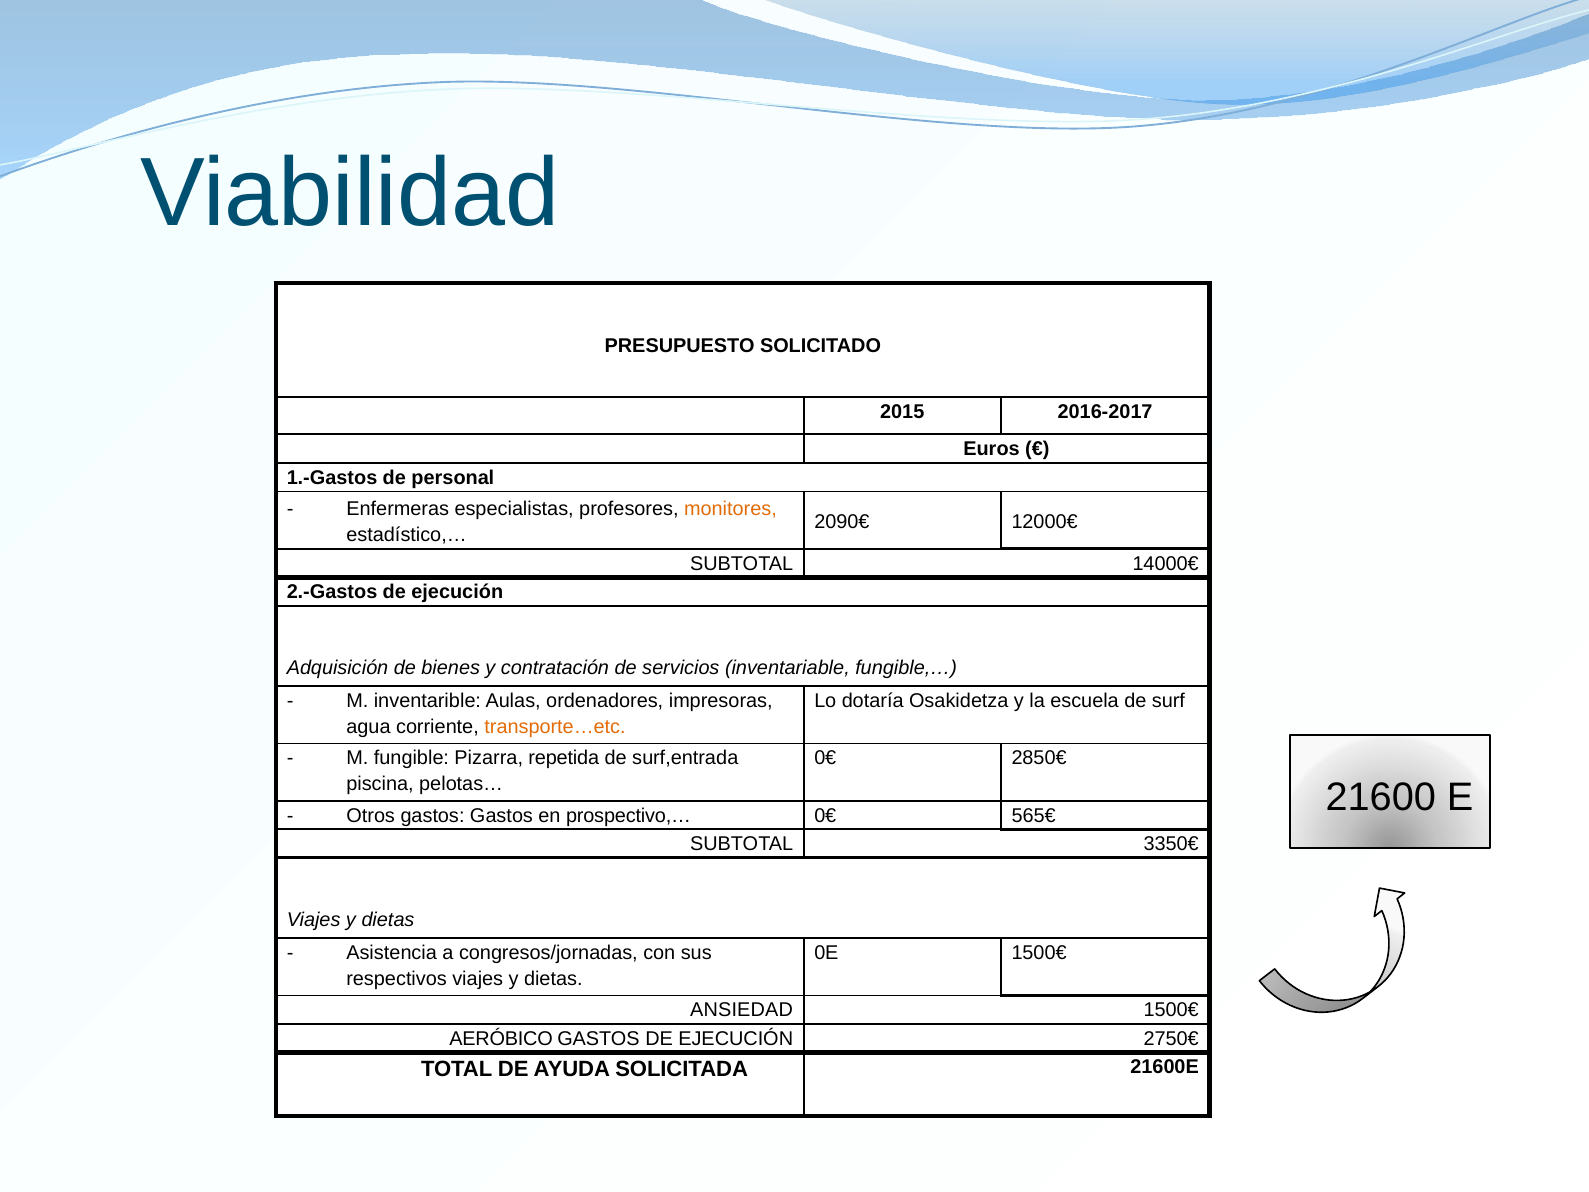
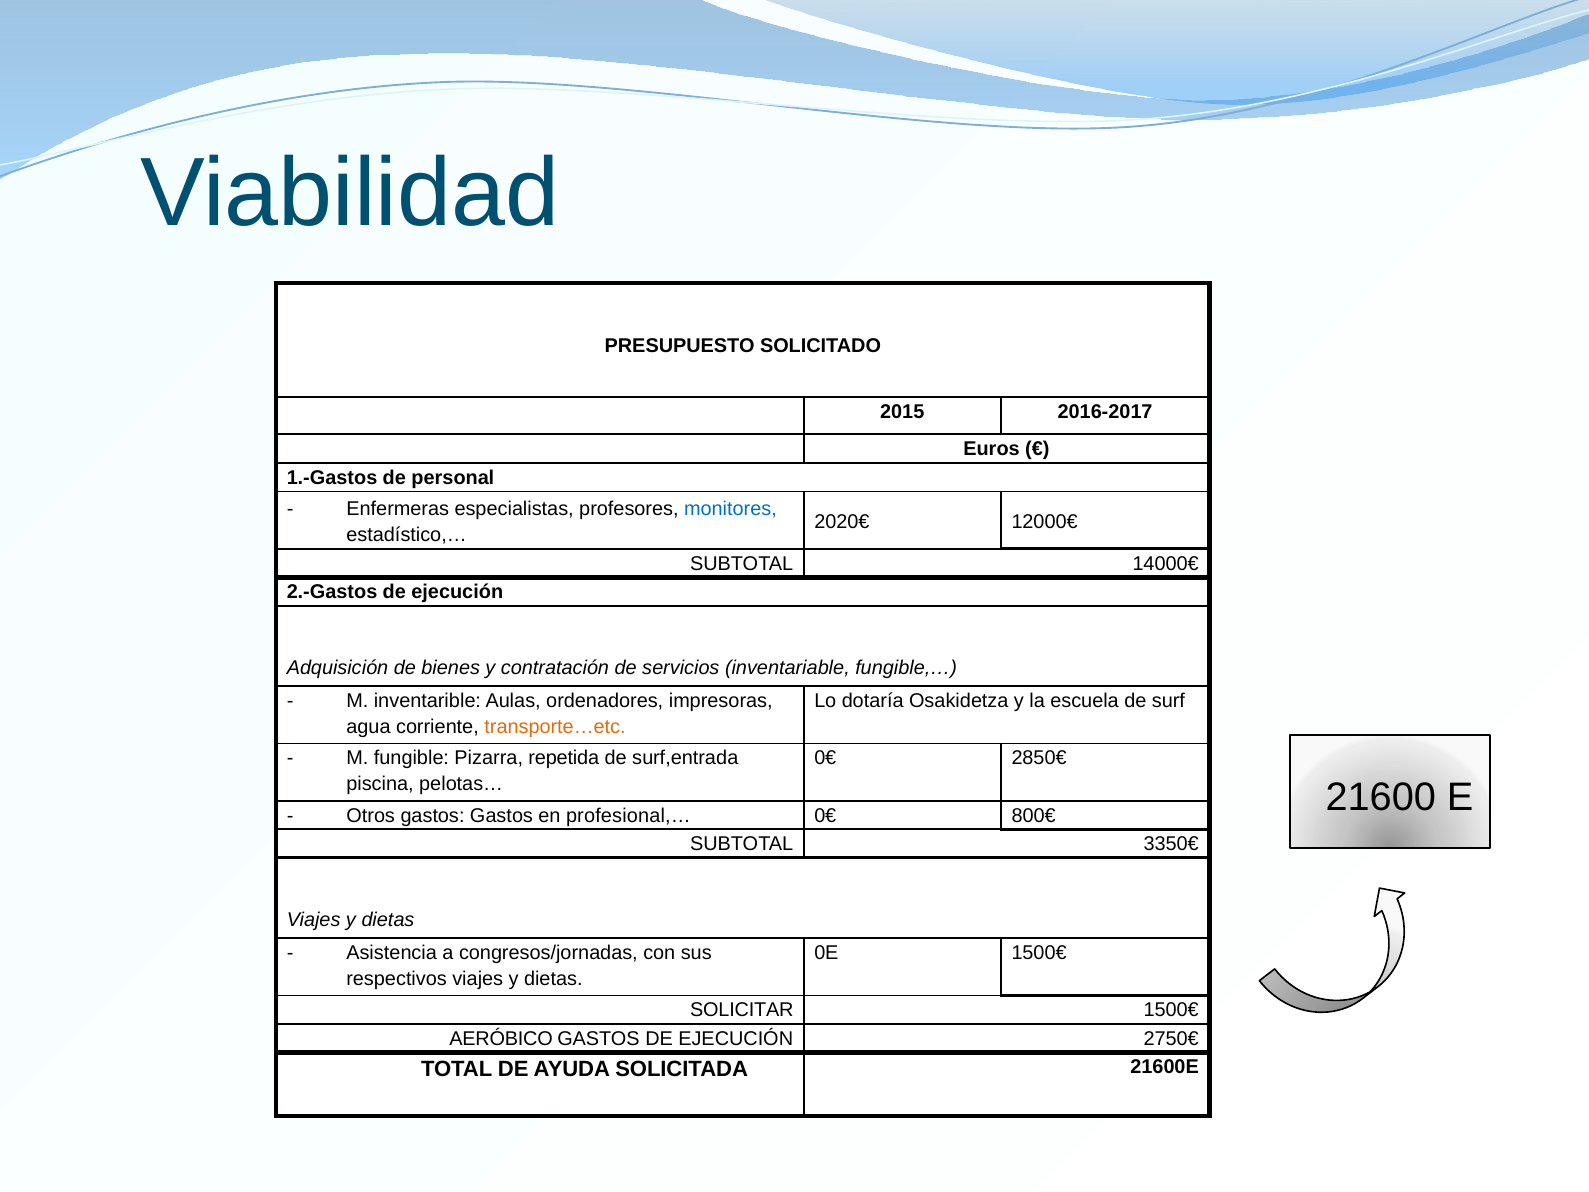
monitores colour: orange -> blue (730, 509)
2090€: 2090€ -> 2020€ (842, 522)
prospectivo,…: prospectivo,… -> profesional,… (628, 815)
565€: 565€ -> 800€ (1034, 815)
ANSIEDAD: ANSIEDAD -> SOLICITAR (742, 1010)
